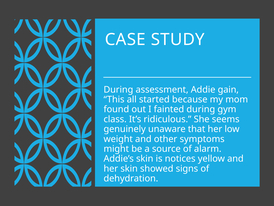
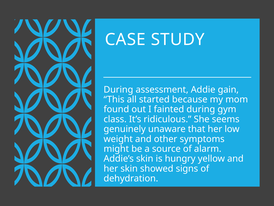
notices: notices -> hungry (180, 158)
